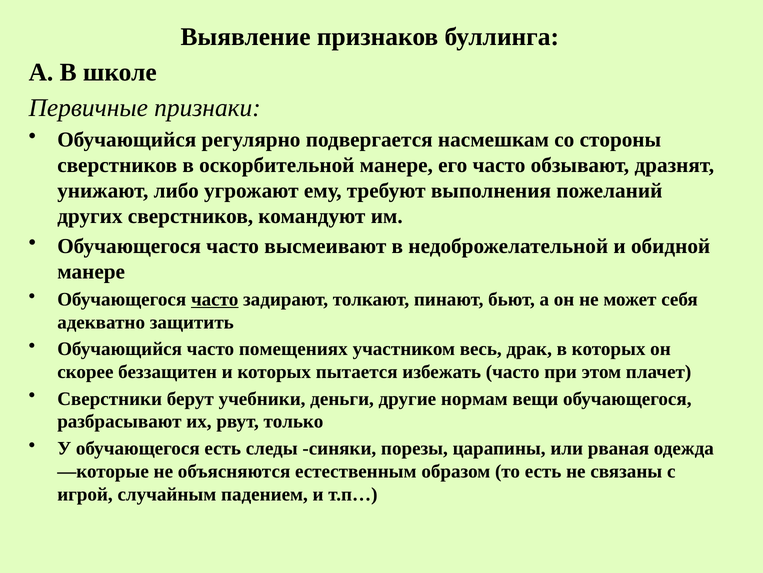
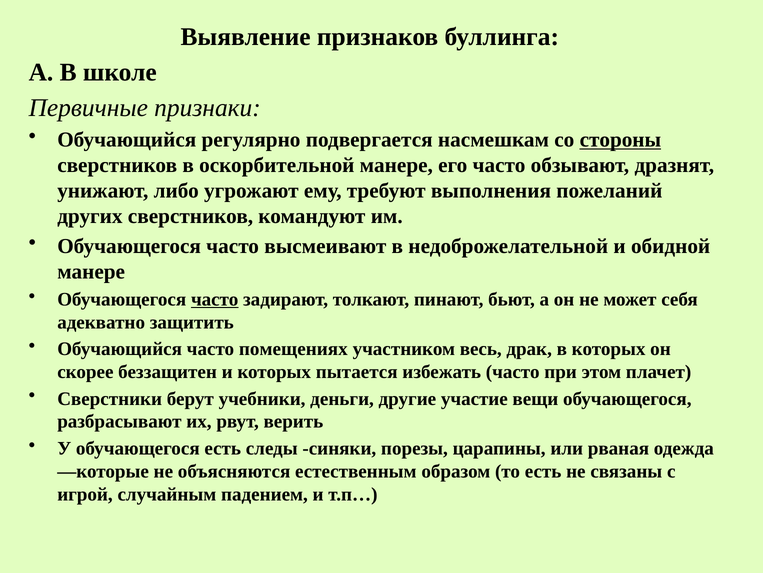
стороны underline: none -> present (620, 140)
нормам: нормам -> участие (474, 398)
только: только -> верить (293, 421)
